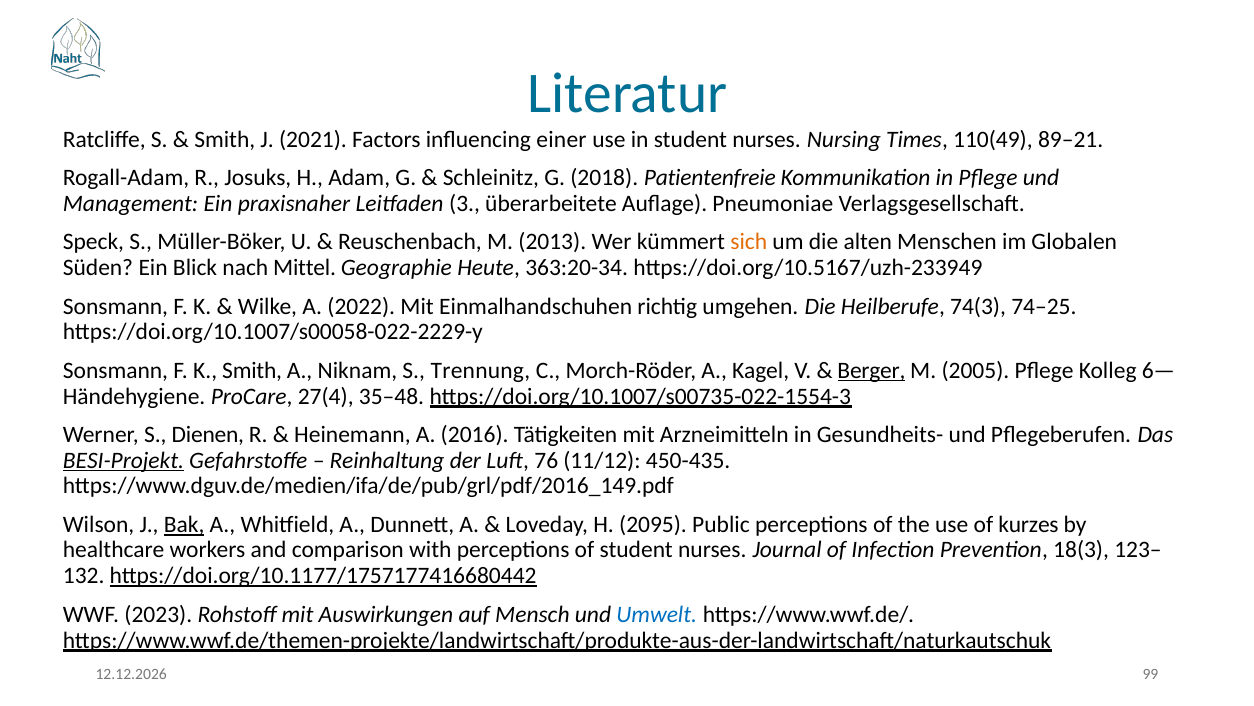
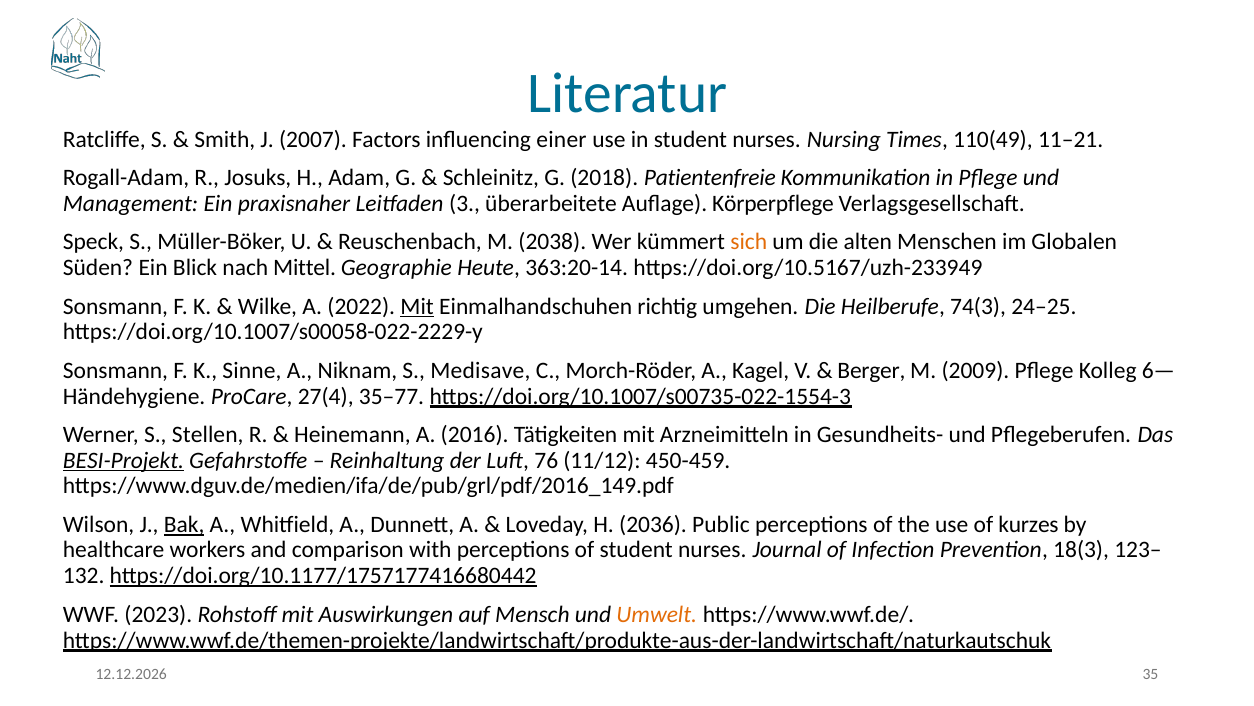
2021: 2021 -> 2007 (313, 139)
89–21: 89–21 -> 11–21 (1071, 139)
Pneumoniae: Pneumoniae -> Körperpflege (773, 203)
2013: 2013 -> 2038 (552, 242)
363:20-34: 363:20-34 -> 363:20-14 (577, 267)
Mit underline: none -> present (417, 306)
74–25: 74–25 -> 24–25 (1044, 306)
K Smith: Smith -> Sinne (252, 370)
Trennung: Trennung -> Medisave (480, 370)
Berger underline: present -> none (871, 370)
2005: 2005 -> 2009 (975, 370)
35–48: 35–48 -> 35–77 (392, 396)
Dienen: Dienen -> Stellen (208, 435)
450-435: 450-435 -> 450-459 (688, 460)
2095: 2095 -> 2036 (653, 524)
Umwelt colour: blue -> orange (657, 614)
99: 99 -> 35 (1150, 673)
